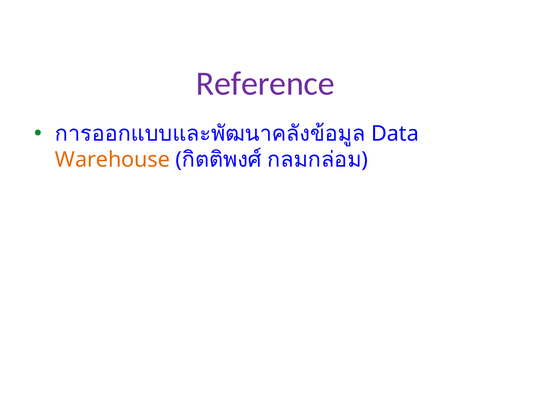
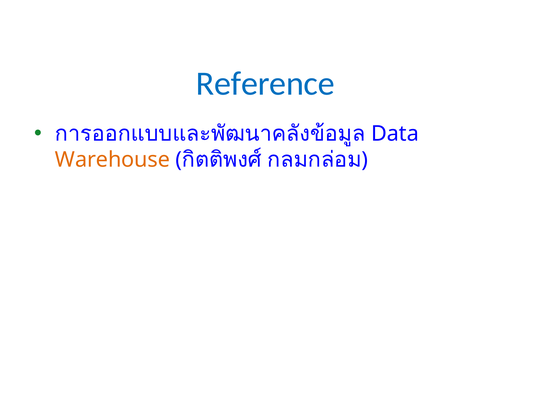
Reference colour: purple -> blue (265, 84)
